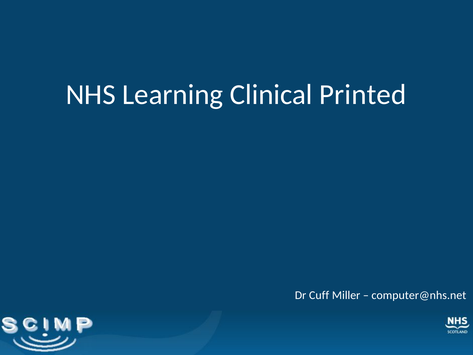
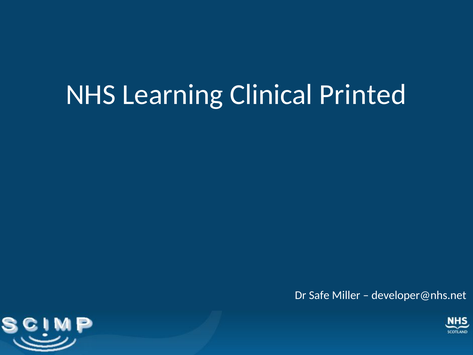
Cuff: Cuff -> Safe (319, 295)
computer@nhs.net: computer@nhs.net -> developer@nhs.net (419, 295)
